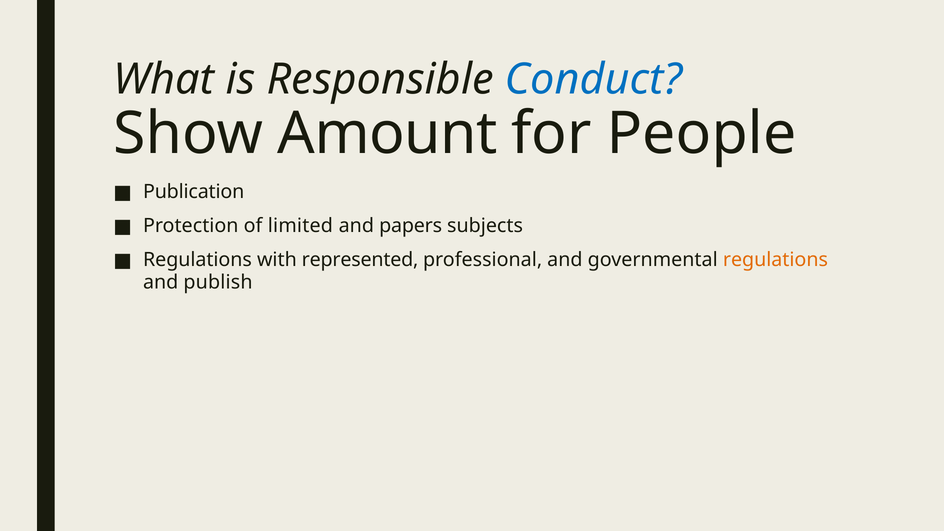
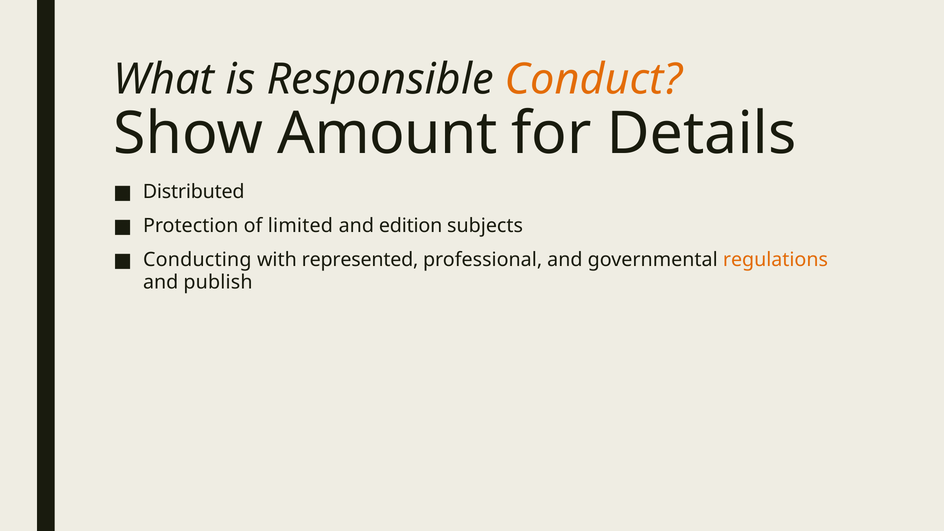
Conduct colour: blue -> orange (594, 79)
People: People -> Details (702, 134)
Publication: Publication -> Distributed (194, 192)
papers: papers -> edition (411, 226)
Regulations: Regulations -> Conducting (197, 260)
